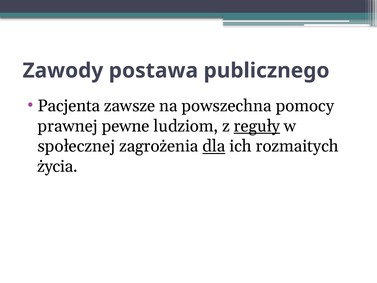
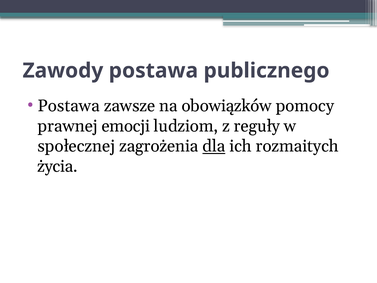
Pacjenta: Pacjenta -> Postawa (69, 106)
powszechna: powszechna -> obowiązków (227, 106)
pewne: pewne -> emocji (126, 126)
reguły underline: present -> none (257, 126)
